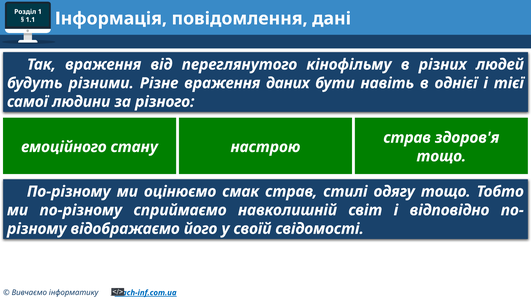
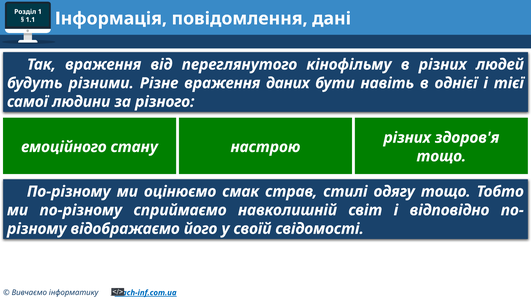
страв: страв -> різних (407, 138)
